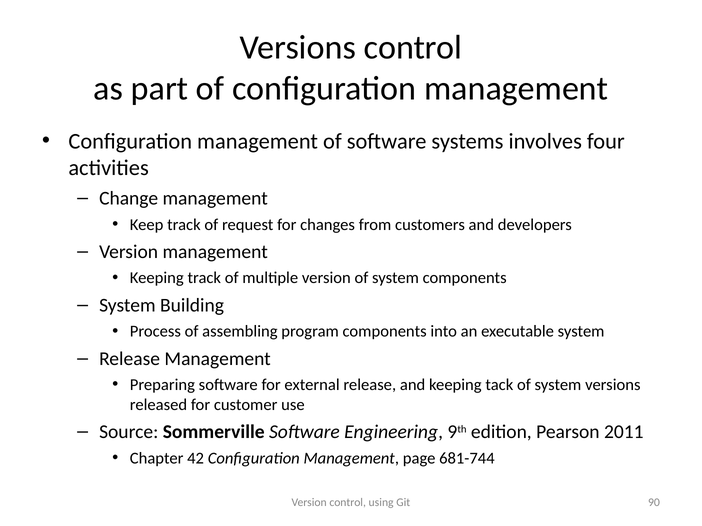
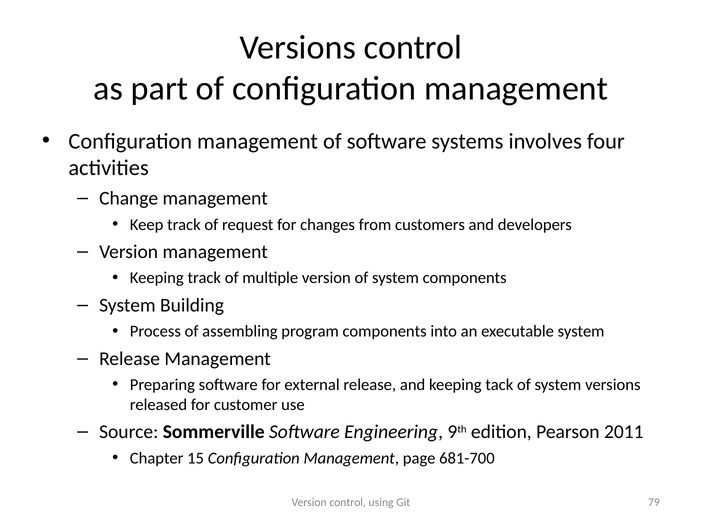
42: 42 -> 15 (196, 459)
681-744: 681-744 -> 681-700 (467, 459)
90: 90 -> 79 (654, 503)
